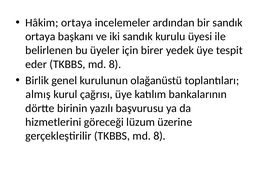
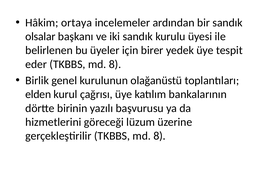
ortaya: ortaya -> olsalar (40, 36)
almış: almış -> elden (38, 94)
